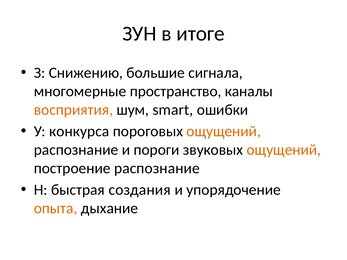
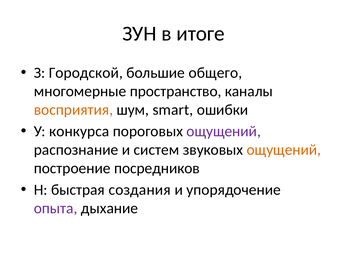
Снижению: Снижению -> Городской (86, 73)
сигнала: сигнала -> общего (215, 73)
ощущений colour: orange -> purple (224, 131)
пороги: пороги -> систем (157, 150)
построение распознание: распознание -> посредников (157, 168)
опыта colour: orange -> purple (56, 209)
